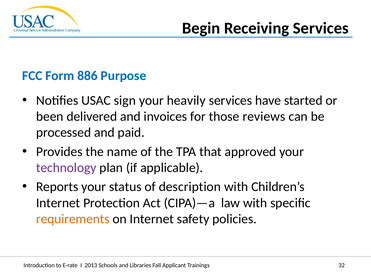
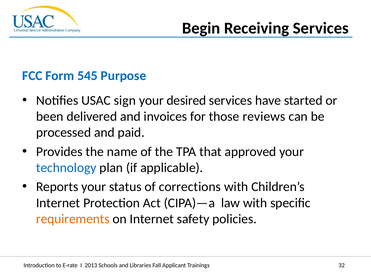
886: 886 -> 545 (88, 76)
heavily: heavily -> desired (186, 100)
technology colour: purple -> blue (66, 168)
description: description -> corrections (190, 187)
